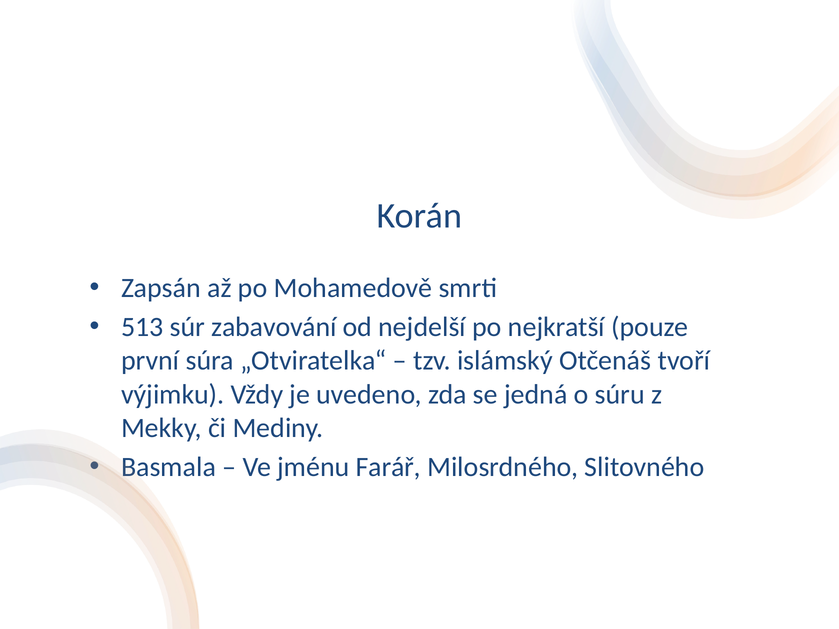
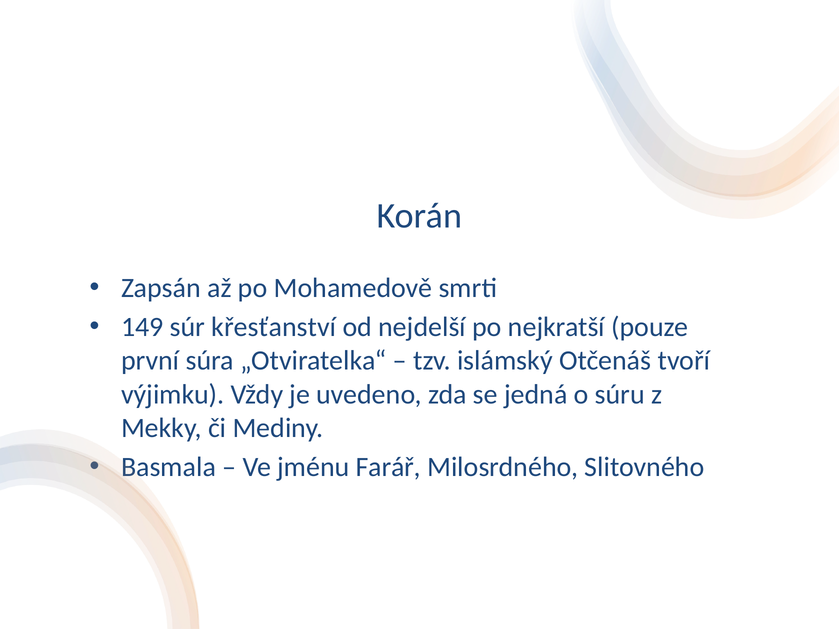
513: 513 -> 149 (142, 327)
zabavování: zabavování -> křesťanství (274, 327)
